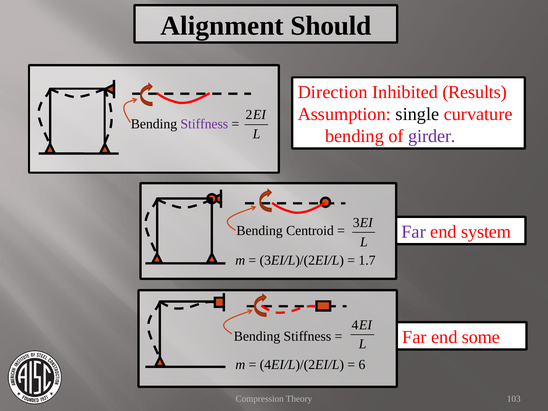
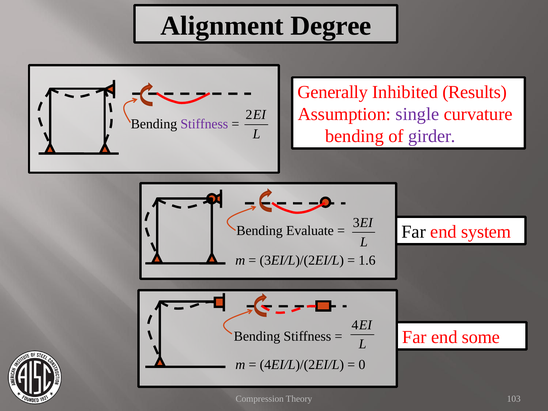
Should: Should -> Degree (331, 26)
Direction: Direction -> Generally (333, 92)
single colour: black -> purple (417, 114)
Far colour: purple -> black (414, 232)
Centroid: Centroid -> Evaluate (310, 231)
1.7: 1.7 -> 1.6 (367, 260)
6: 6 -> 0 (362, 365)
